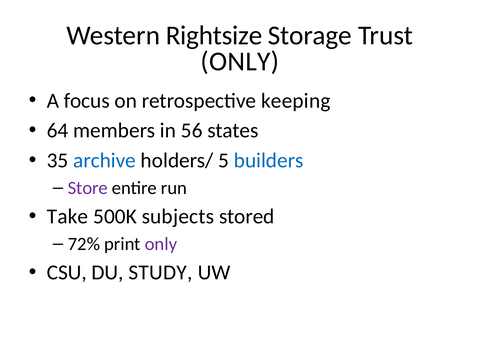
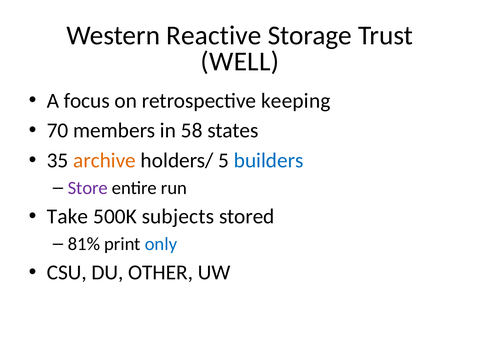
Rightsize: Rightsize -> Reactive (214, 35)
ONLY: ONLY -> WELL (240, 62)
64: 64 -> 70 (58, 131)
56: 56 -> 58 (192, 131)
archive colour: blue -> orange (105, 160)
72%: 72% -> 81% (84, 244)
only colour: purple -> blue (161, 244)
STUDY: STUDY -> OTHER (161, 273)
